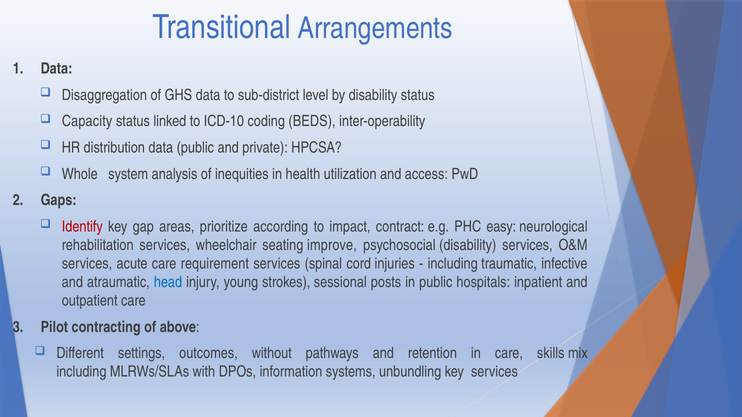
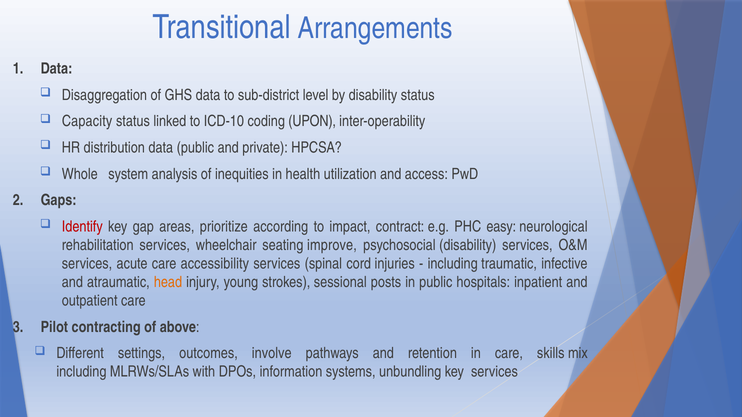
BEDS: BEDS -> UPON (312, 121)
requirement: requirement -> accessibility (215, 264)
head colour: blue -> orange (168, 282)
without: without -> involve (272, 354)
